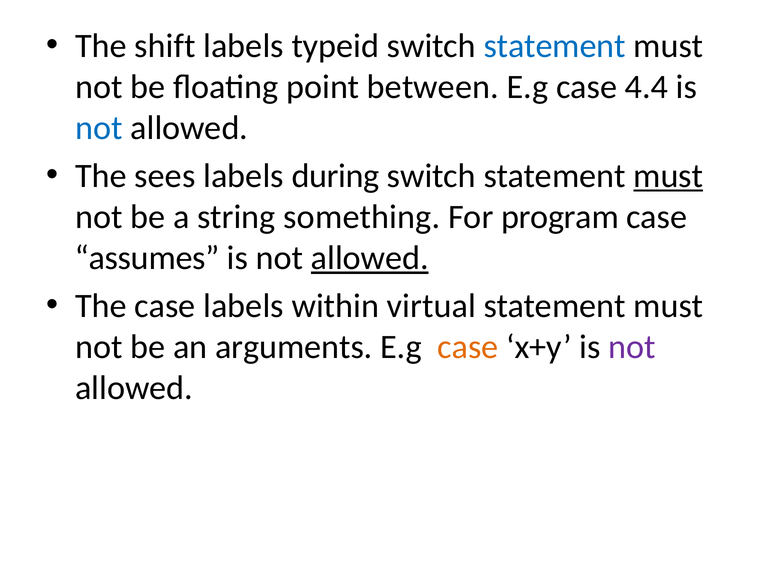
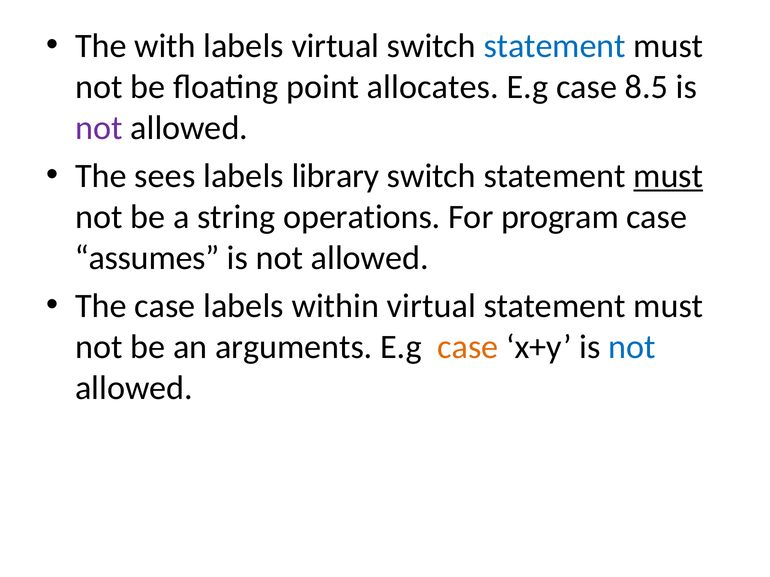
shift: shift -> with (165, 46)
labels typeid: typeid -> virtual (335, 46)
between: between -> allocates (433, 87)
4.4: 4.4 -> 8.5 (646, 87)
not colour: blue -> purple (99, 128)
during: during -> library (335, 176)
something: something -> operations (362, 217)
allowed underline: present -> none (370, 258)
not colour: purple -> blue (632, 347)
